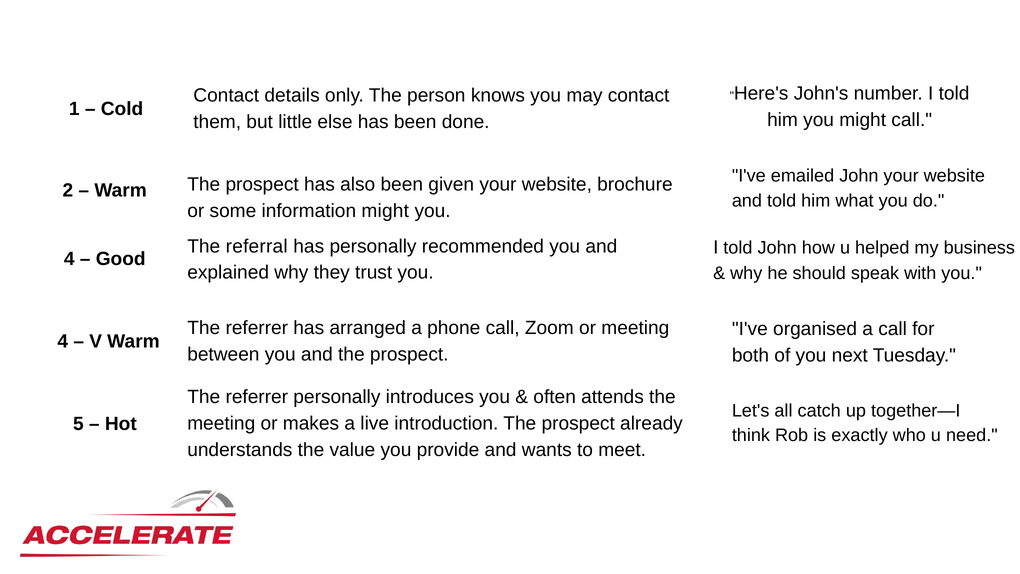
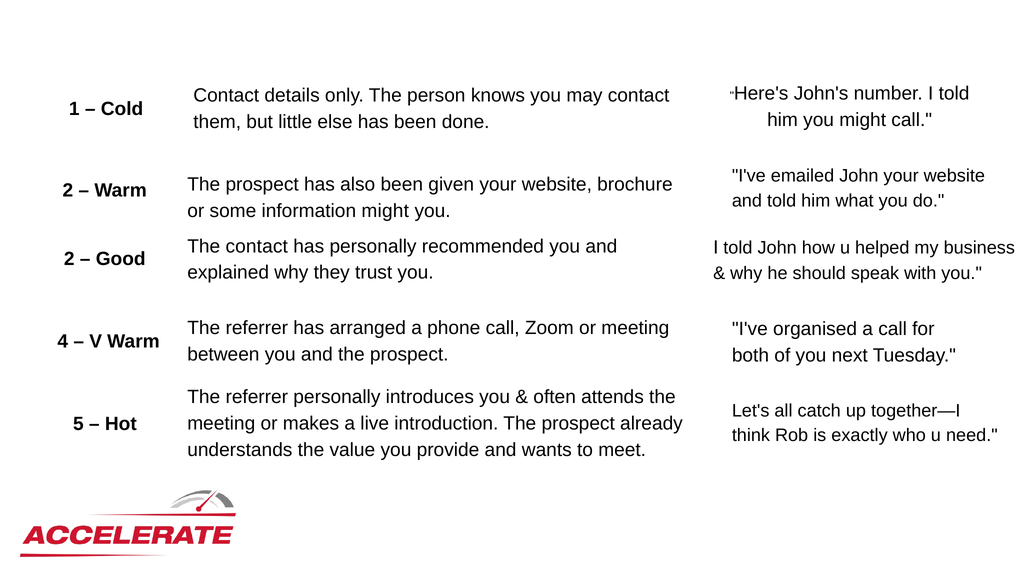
The referral: referral -> contact (257, 246)
4: 4 -> 2 (69, 259)
